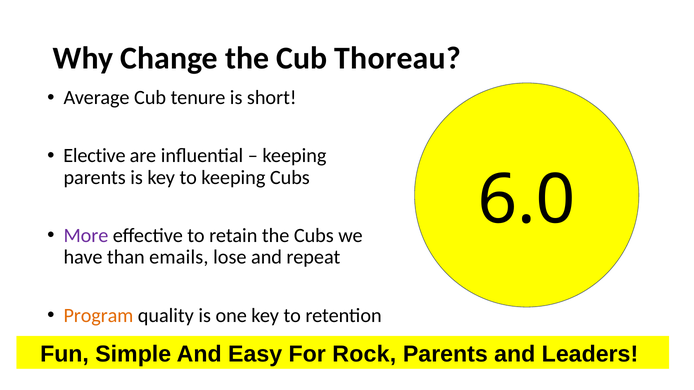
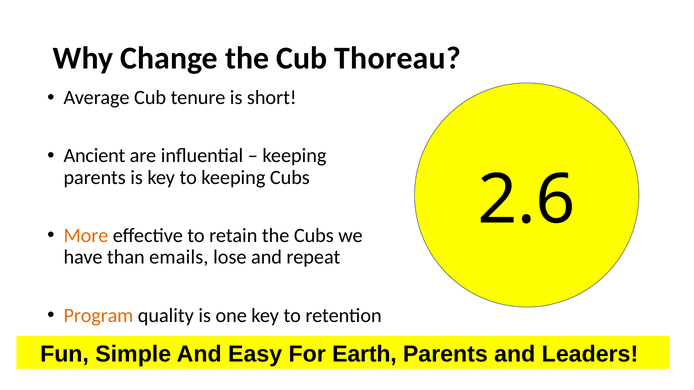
Elective: Elective -> Ancient (94, 156)
6.0: 6.0 -> 2.6 (527, 200)
More colour: purple -> orange (86, 236)
Rock: Rock -> Earth (364, 354)
